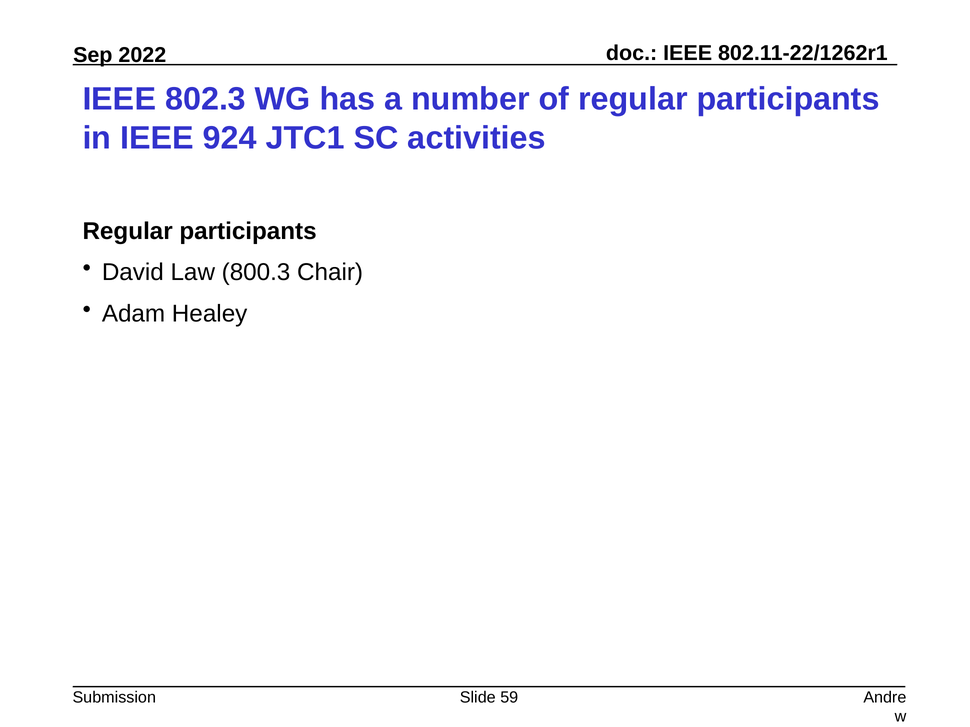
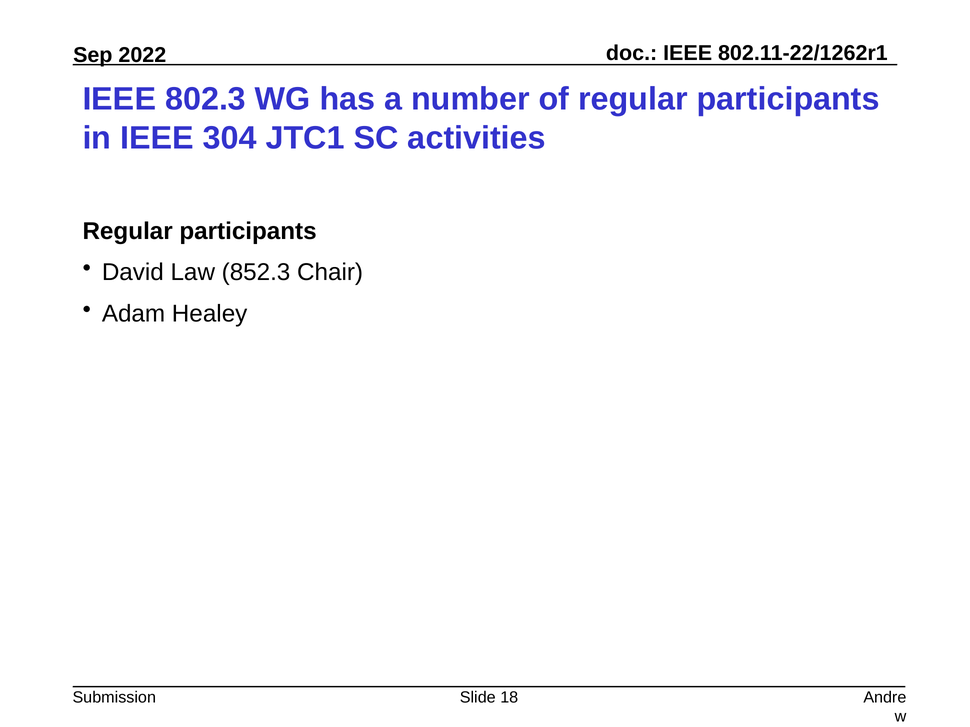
924: 924 -> 304 (230, 138)
800.3: 800.3 -> 852.3 (256, 273)
59: 59 -> 18 (509, 698)
